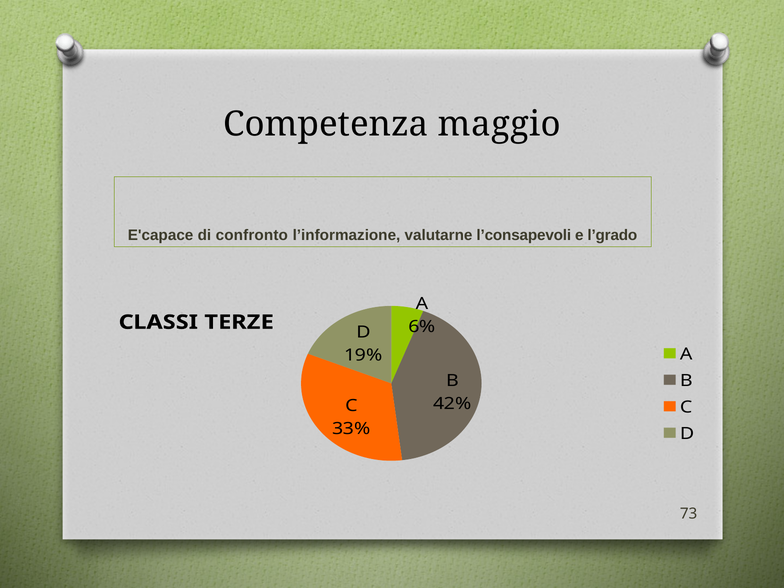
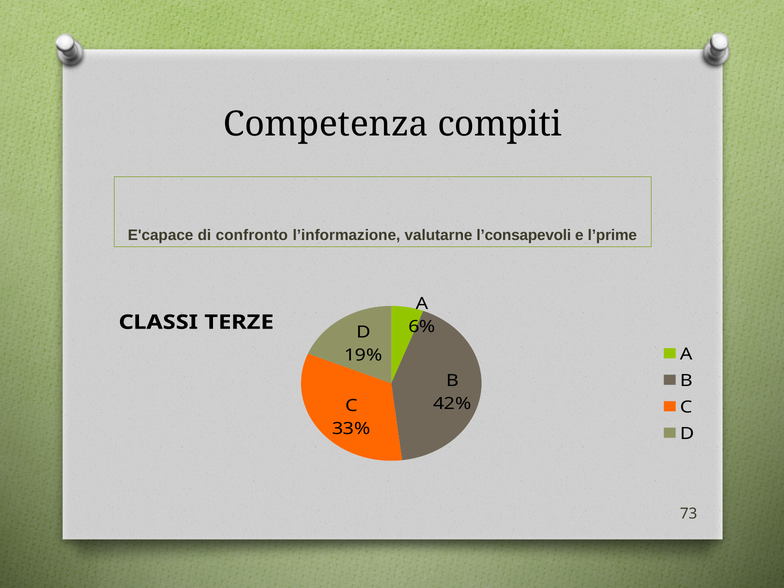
maggio: maggio -> compiti (500, 124)
l’grado: l’grado -> l’prime (612, 235)
